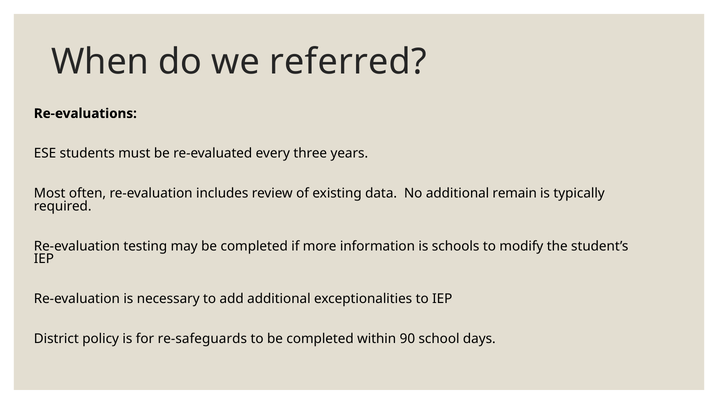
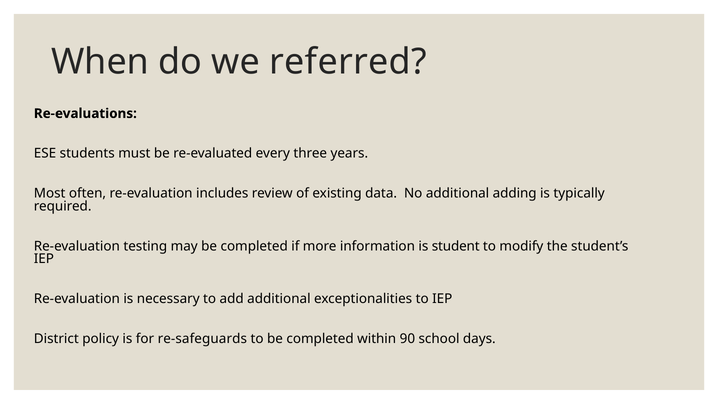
remain: remain -> adding (515, 193)
schools: schools -> student (456, 246)
